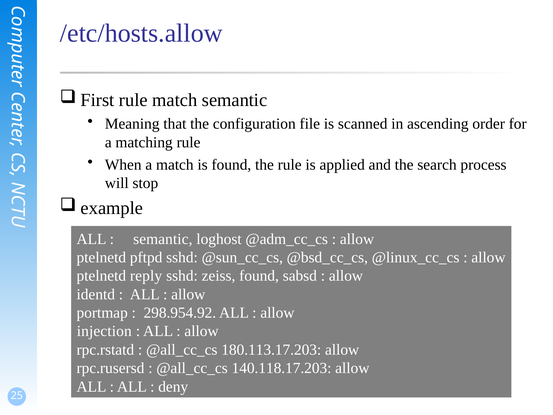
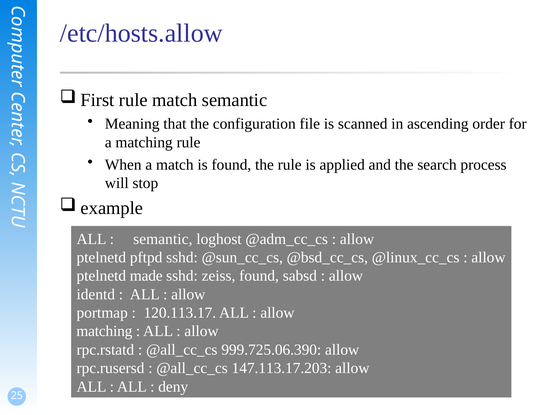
reply: reply -> made (146, 276)
298.954.92: 298.954.92 -> 120.113.17 (180, 313)
injection: injection -> matching (104, 331)
180.113.17.203: 180.113.17.203 -> 999.725.06.390 (271, 349)
140.118.17.203: 140.118.17.203 -> 147.113.17.203 (282, 368)
